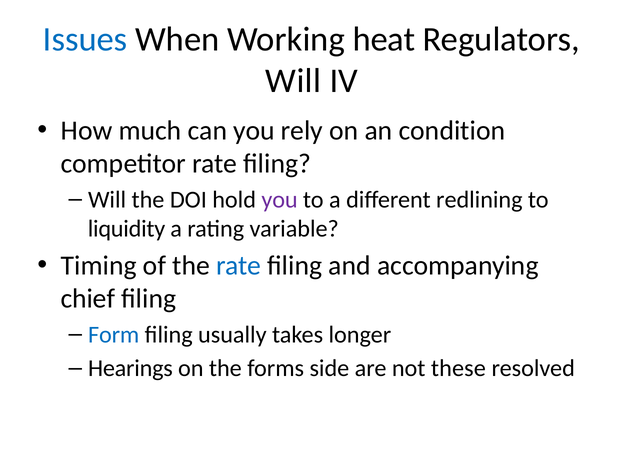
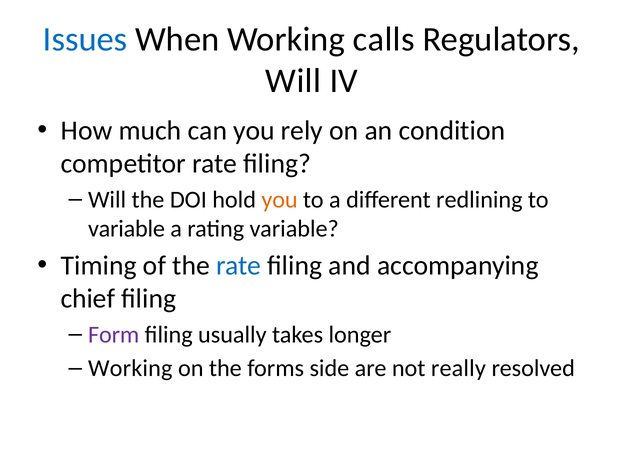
heat: heat -> calls (384, 39)
you colour: purple -> orange (280, 200)
liquidity: liquidity -> variable (126, 229)
Form colour: blue -> purple (114, 335)
Hearings: Hearings -> Working (130, 369)
these: these -> really (458, 369)
